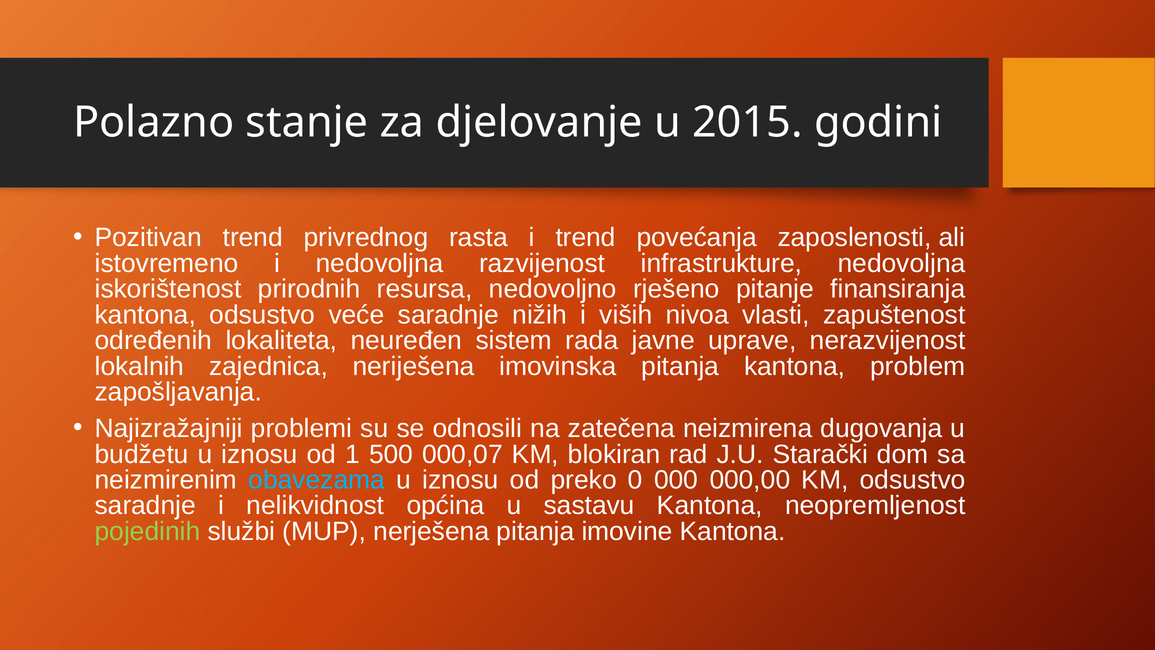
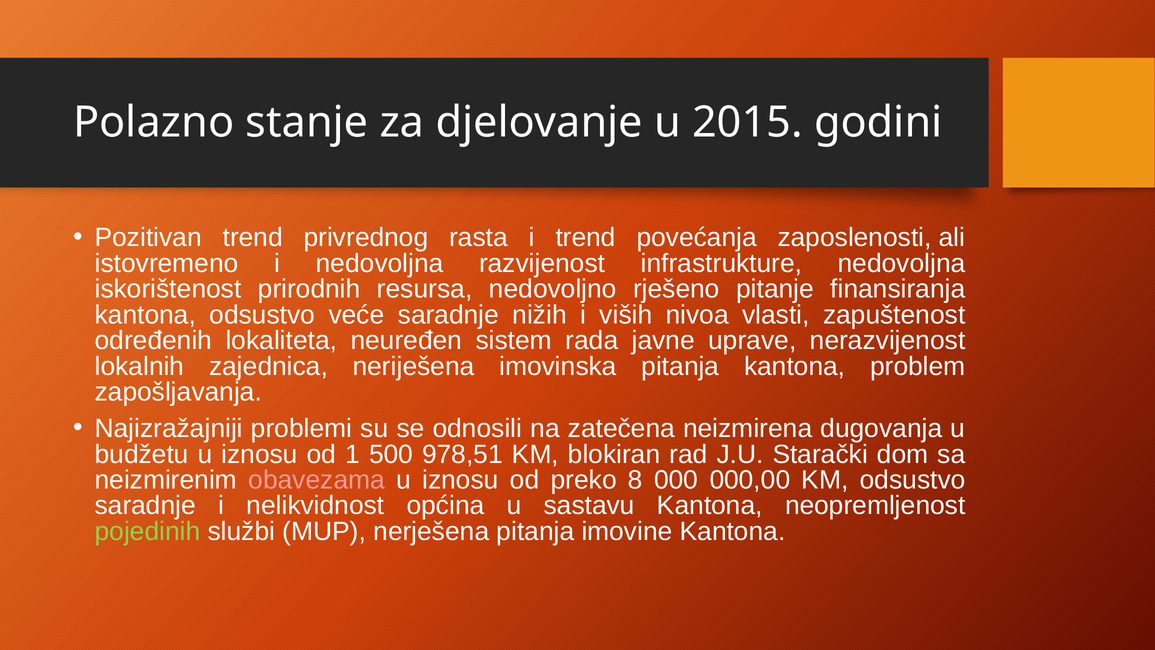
000,07: 000,07 -> 978,51 (462, 454)
obavezama colour: light blue -> pink (317, 480)
0: 0 -> 8 (635, 480)
